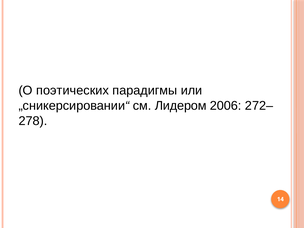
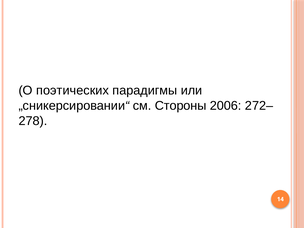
Лидером: Лидером -> Стороны (181, 106)
